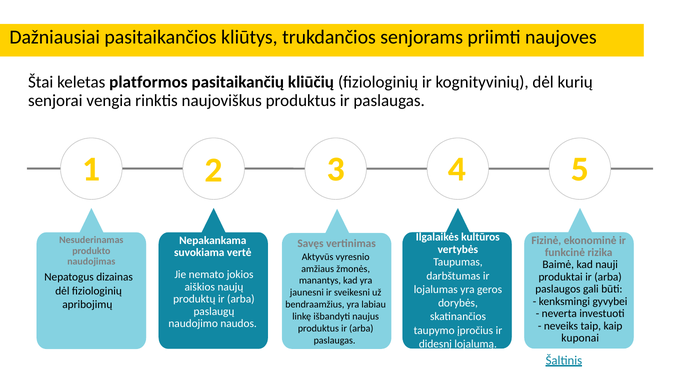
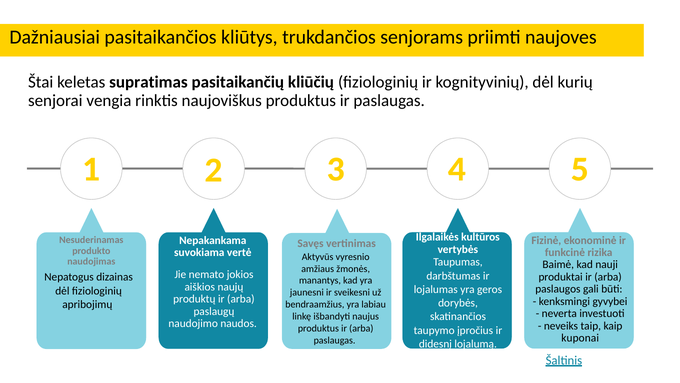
platformos: platformos -> supratimas (148, 82)
